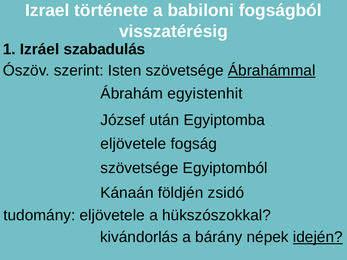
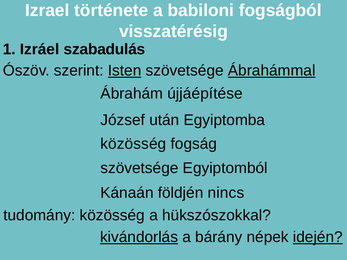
Isten underline: none -> present (125, 71)
egyistenhit: egyistenhit -> újjáépítése (205, 94)
eljövetele: eljövetele -> közösség (133, 144)
zsidó: zsidó -> nincs (226, 193)
tudomány eljövetele: eljövetele -> közösség (112, 215)
kivándorlás underline: none -> present (139, 237)
